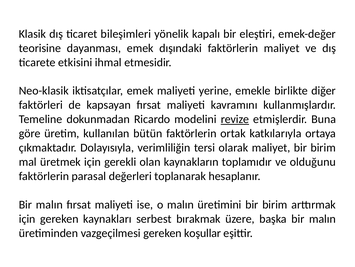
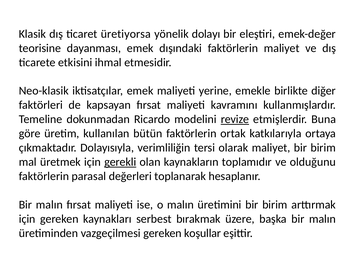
bileşimleri: bileşimleri -> üretiyorsa (126, 34)
kapalı: kapalı -> dolayı (206, 34)
gerekli underline: none -> present (120, 162)
